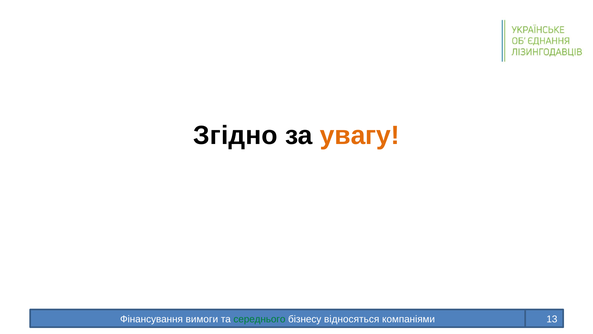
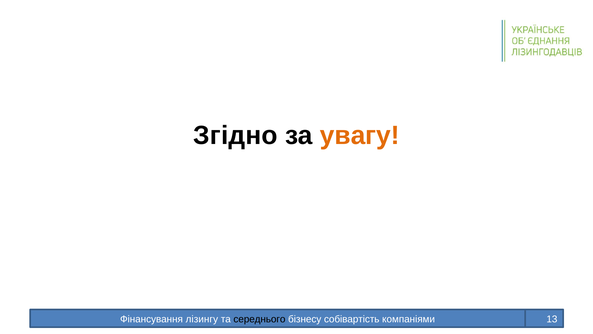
вимоги: вимоги -> лізингу (202, 319)
середнього colour: green -> black (259, 319)
відносяться: відносяться -> собівартість (352, 319)
